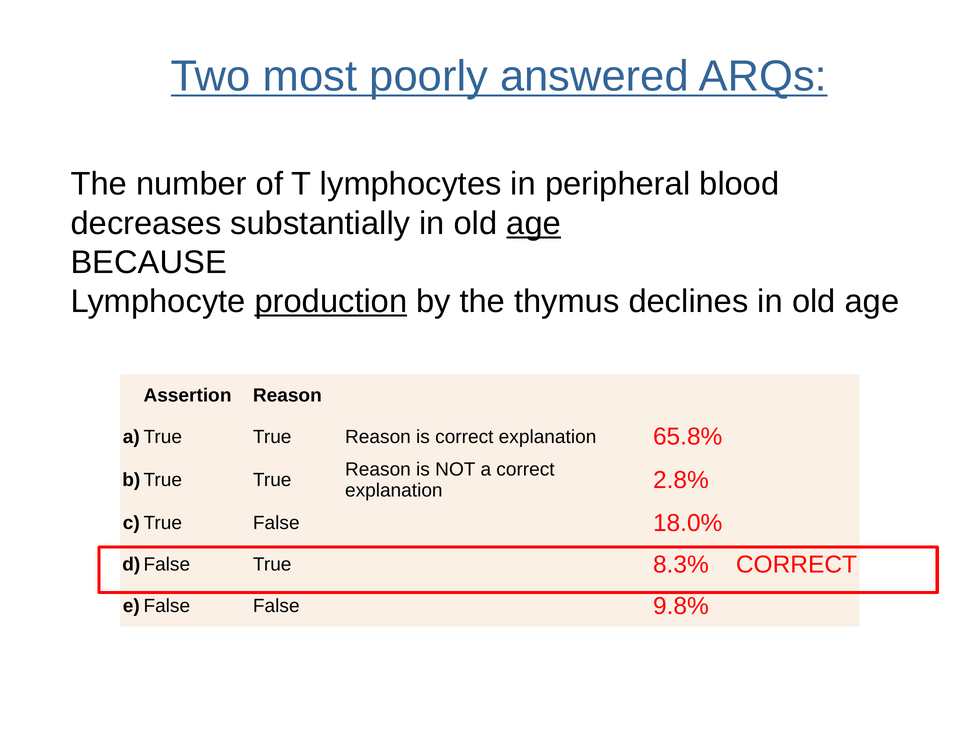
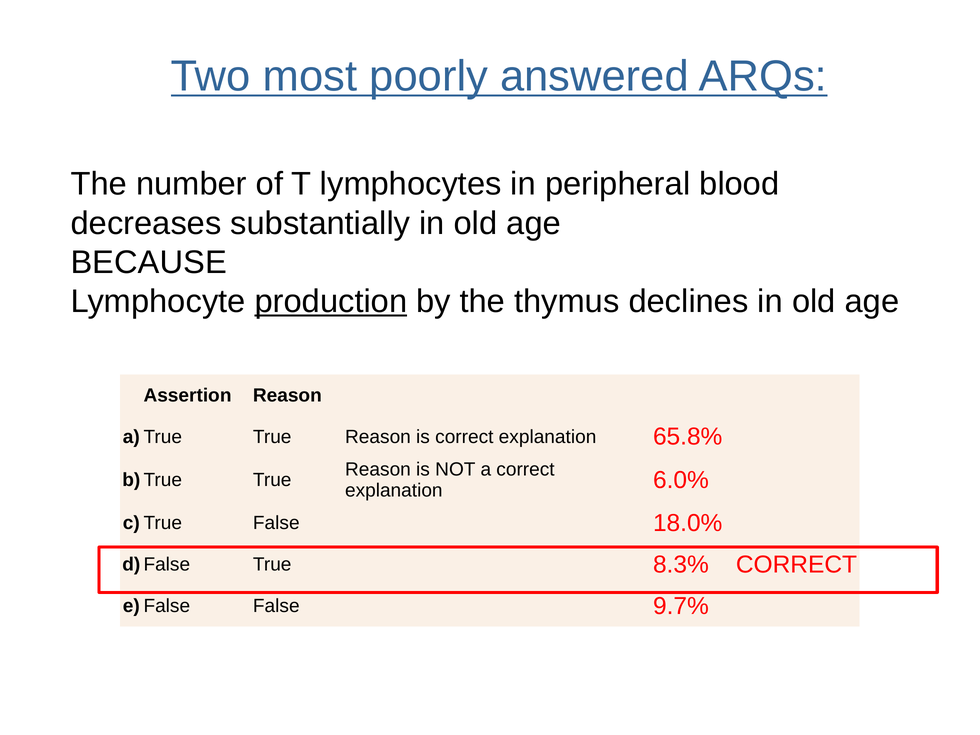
age underline: present -> none (534, 223)
2.8%: 2.8% -> 6.0% (681, 480)
9.8%: 9.8% -> 9.7% (681, 606)
